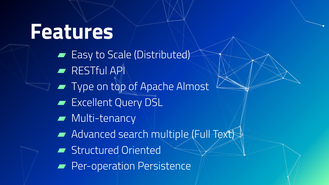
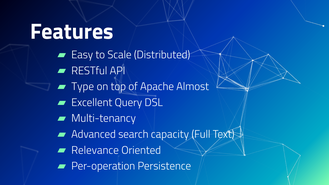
multiple: multiple -> capacity (170, 134)
Structured: Structured -> Relevance (95, 150)
